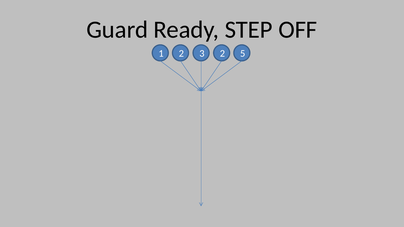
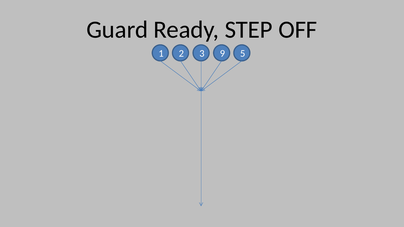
3 2: 2 -> 9 (222, 54)
